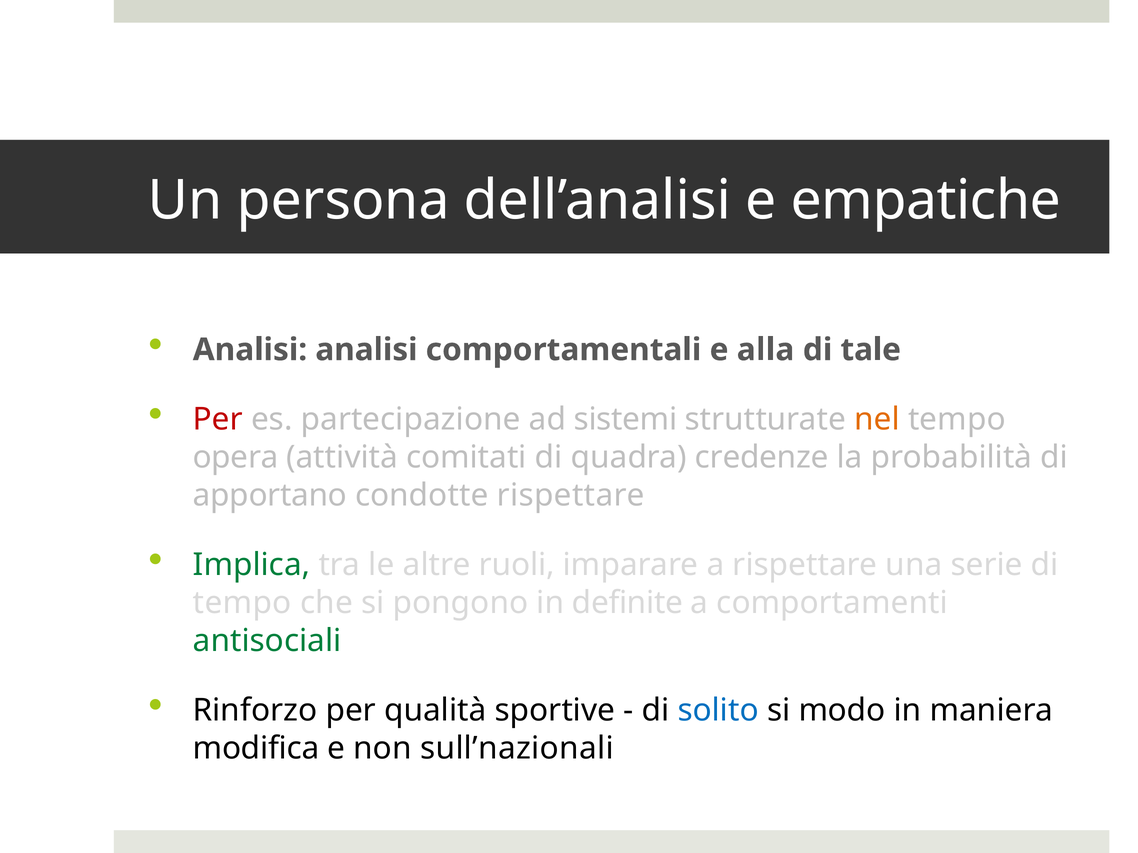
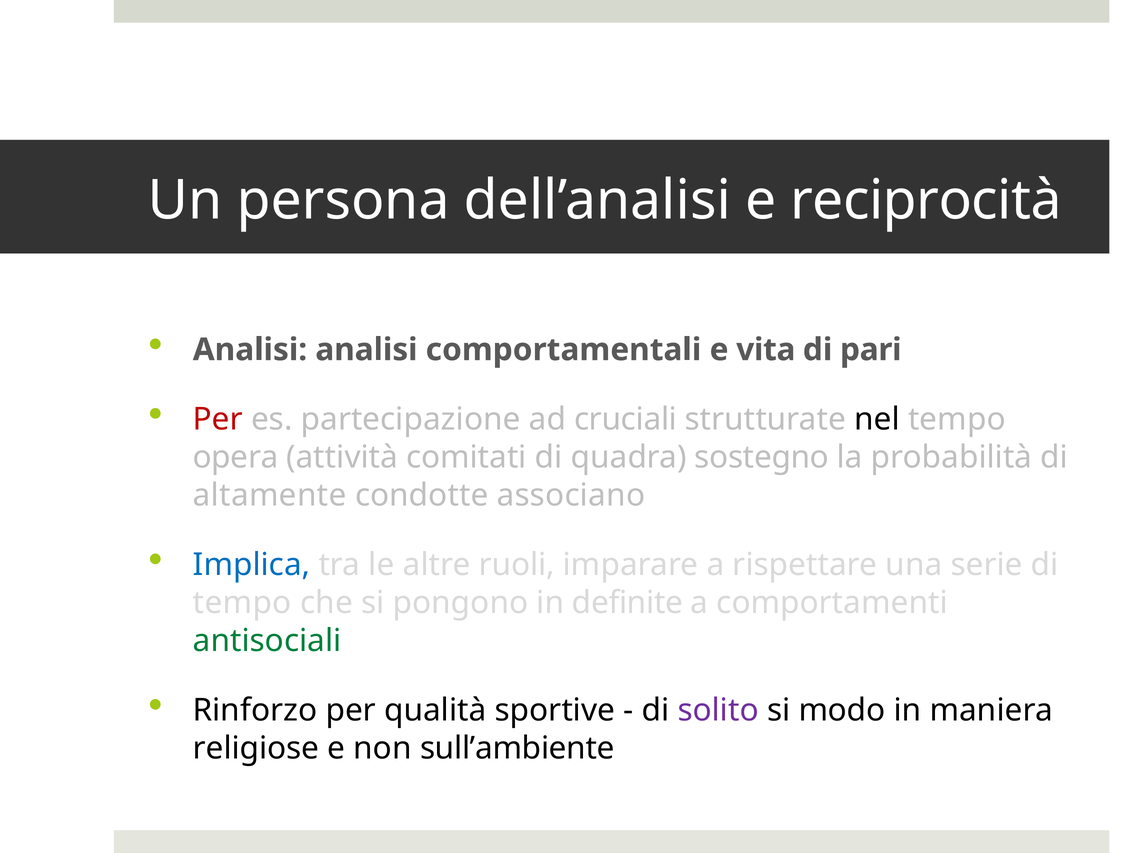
empatiche: empatiche -> reciprocità (926, 201)
alla: alla -> vita (766, 350)
tale: tale -> pari (871, 350)
sistemi: sistemi -> cruciali (626, 420)
nel colour: orange -> black (877, 420)
credenze: credenze -> sostegno (762, 458)
apportano: apportano -> altamente (270, 496)
condotte rispettare: rispettare -> associano (571, 496)
Implica colour: green -> blue (252, 565)
solito colour: blue -> purple (718, 711)
modifica: modifica -> religiose (256, 749)
sull’nazionali: sull’nazionali -> sull’ambiente (517, 749)
